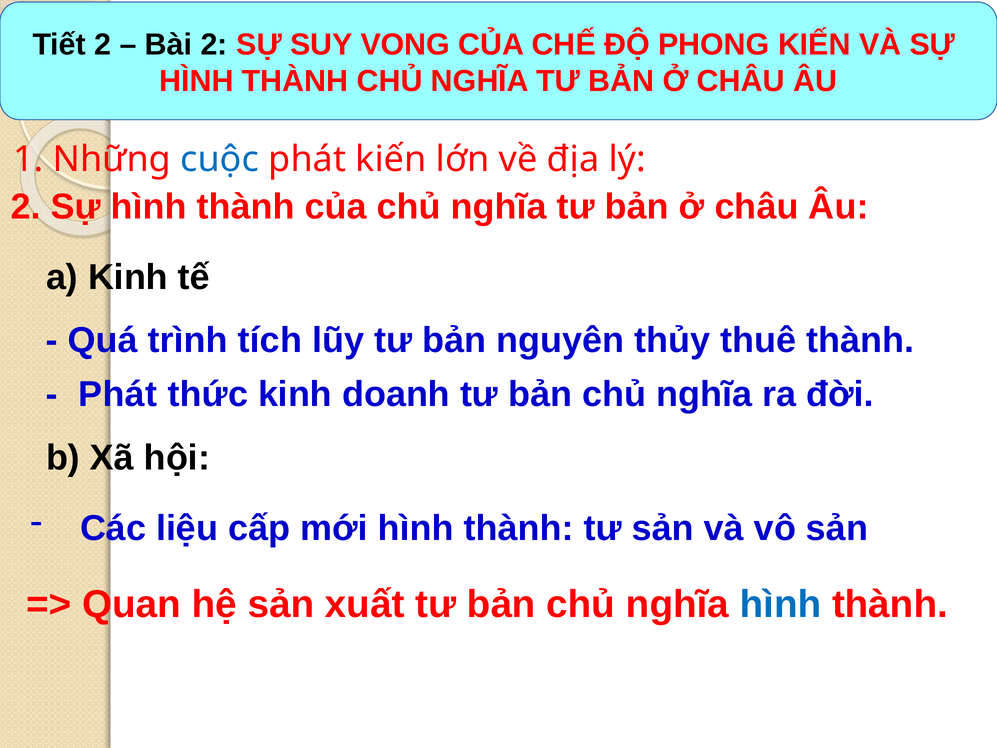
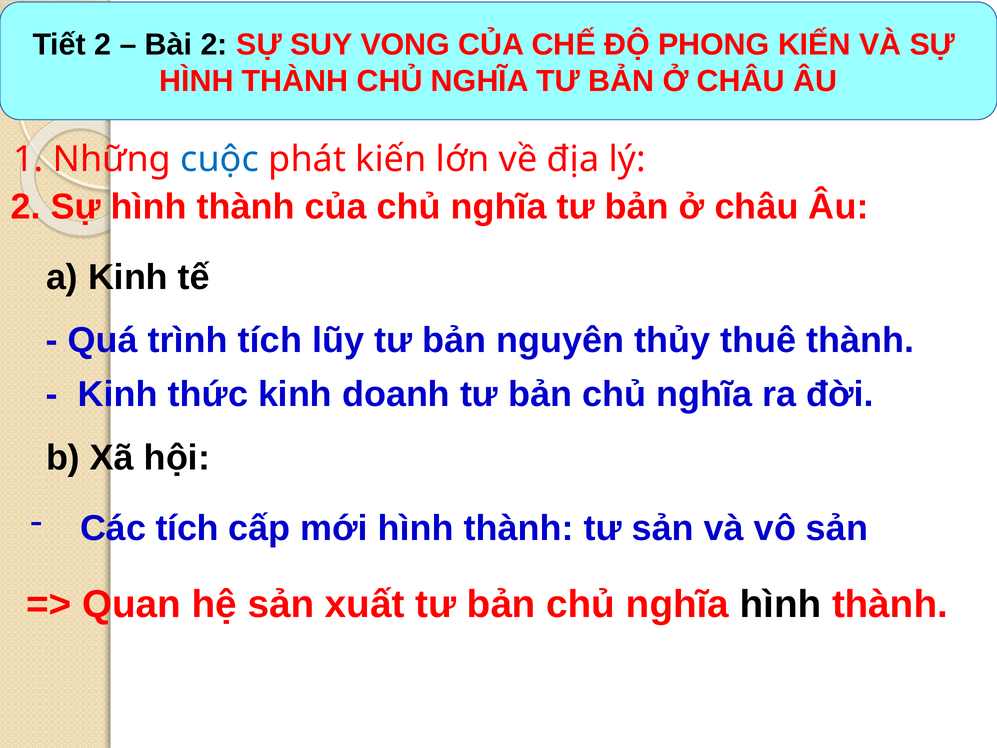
Phát: Phát -> Kinh (118, 394)
Các liệu: liệu -> tích (187, 528)
hình colour: blue -> black (780, 604)
